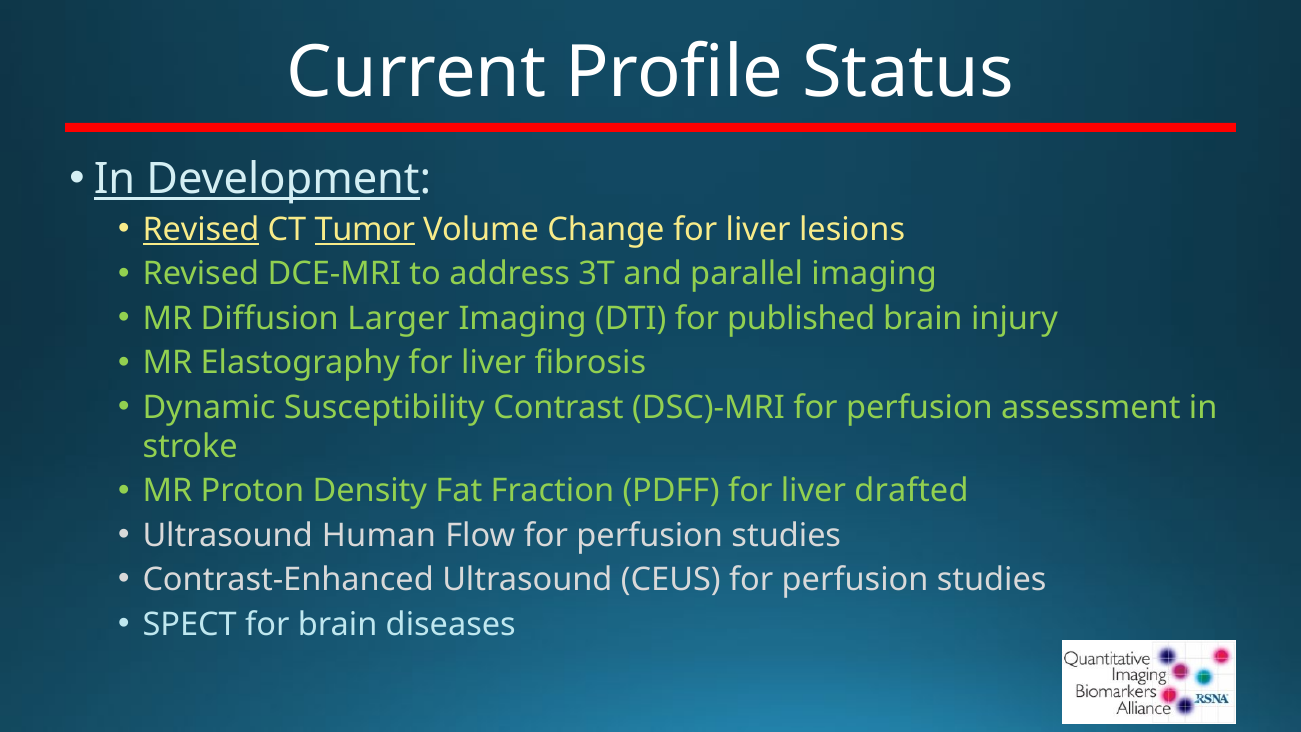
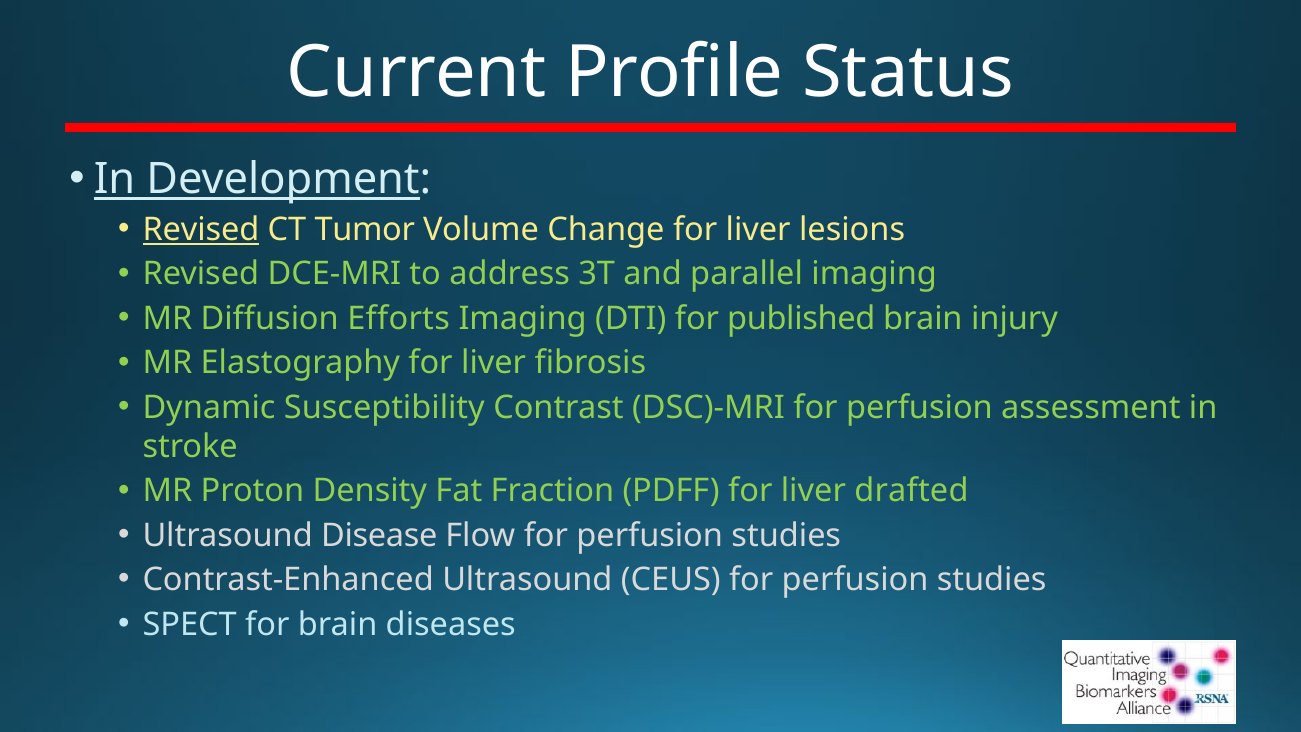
Tumor underline: present -> none (365, 230)
Larger: Larger -> Efforts (399, 319)
Human: Human -> Disease (379, 535)
